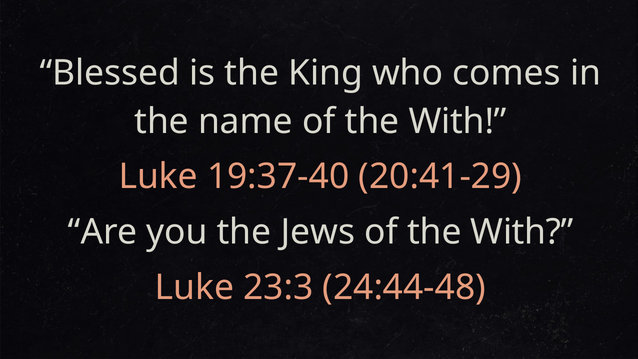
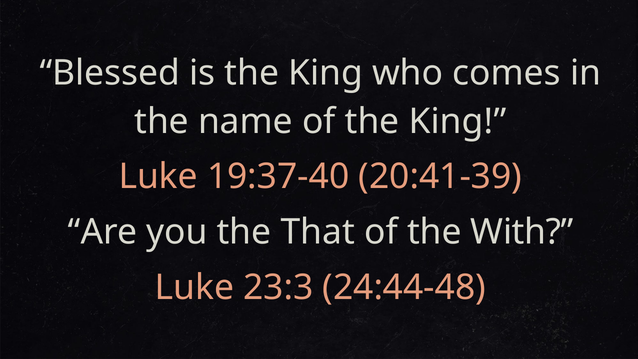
name of the With: With -> King (457, 121)
20:41-29: 20:41-29 -> 20:41-39 (440, 177)
Jews: Jews -> That (318, 232)
